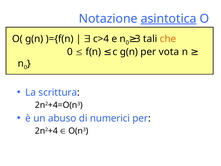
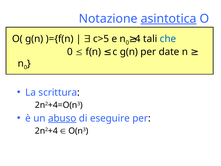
c>4: c>4 -> c>5 (101, 39)
3: 3 -> 4 (138, 39)
che colour: orange -> blue (168, 39)
vota: vota -> date (169, 52)
abuso underline: none -> present (62, 118)
numerici: numerici -> eseguire (110, 118)
